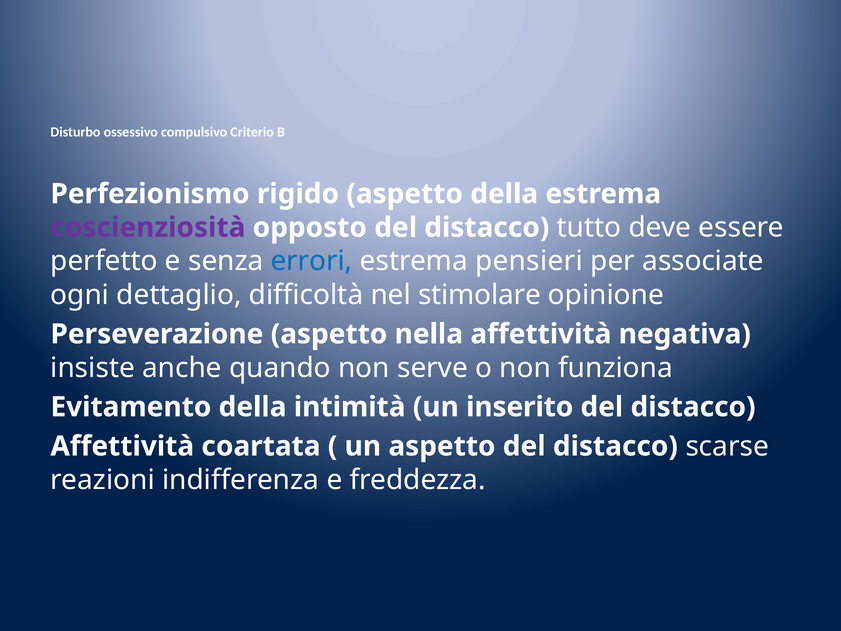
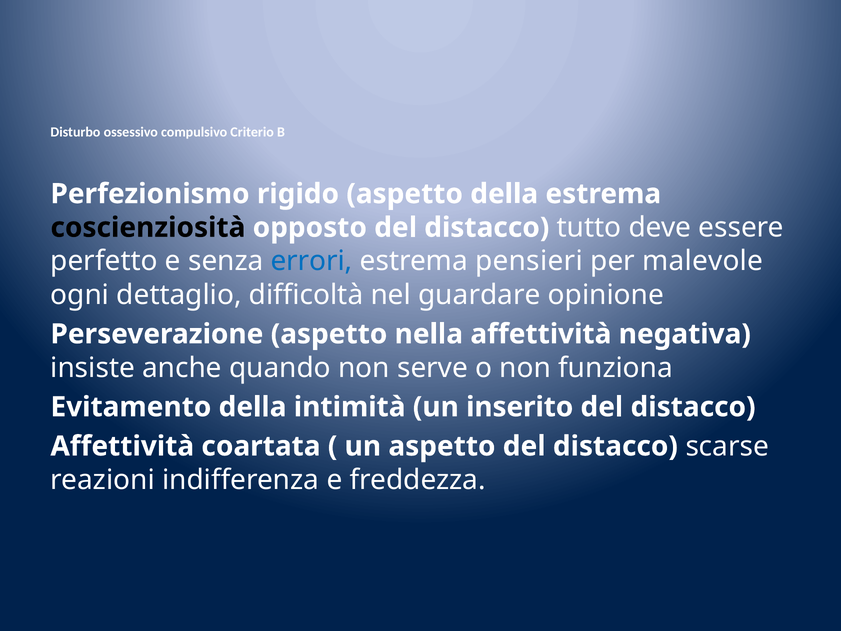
coscienziosità colour: purple -> black (148, 227)
associate: associate -> malevole (703, 261)
stimolare: stimolare -> guardare (479, 295)
